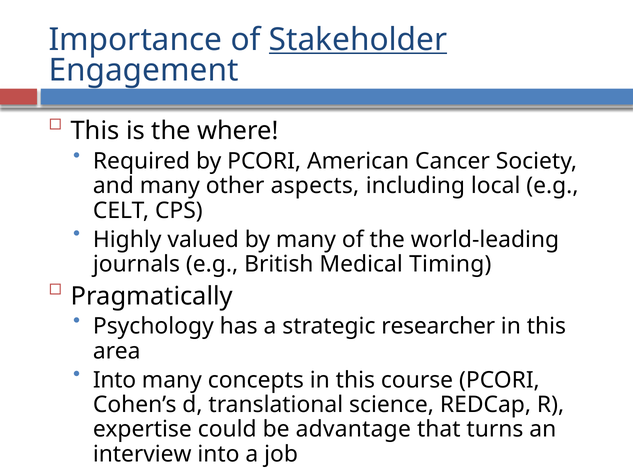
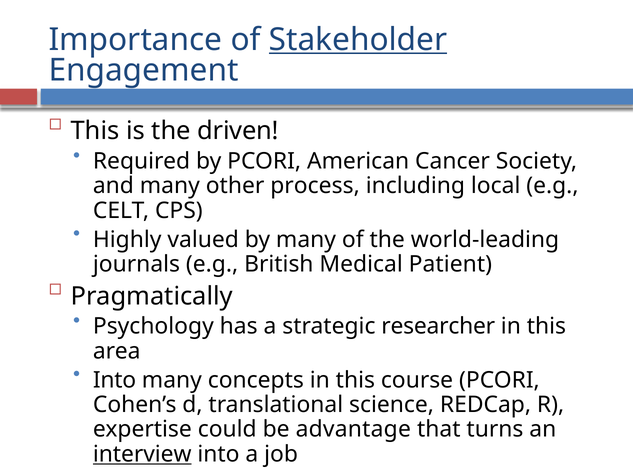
where: where -> driven (238, 131)
aspects: aspects -> process (315, 186)
Timing: Timing -> Patient (450, 264)
interview underline: none -> present (142, 454)
